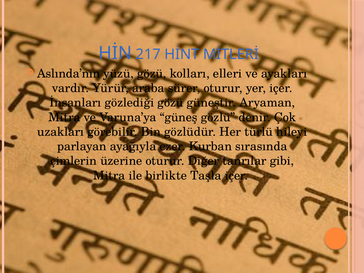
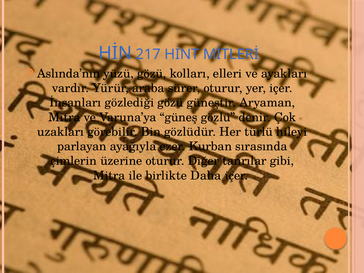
Taşla: Taşla -> Daha (206, 176)
